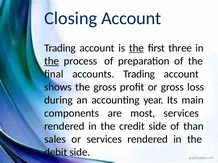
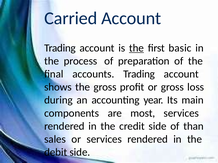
Closing: Closing -> Carried (71, 18)
three: three -> basic (180, 48)
the underline: present -> none (52, 61)
